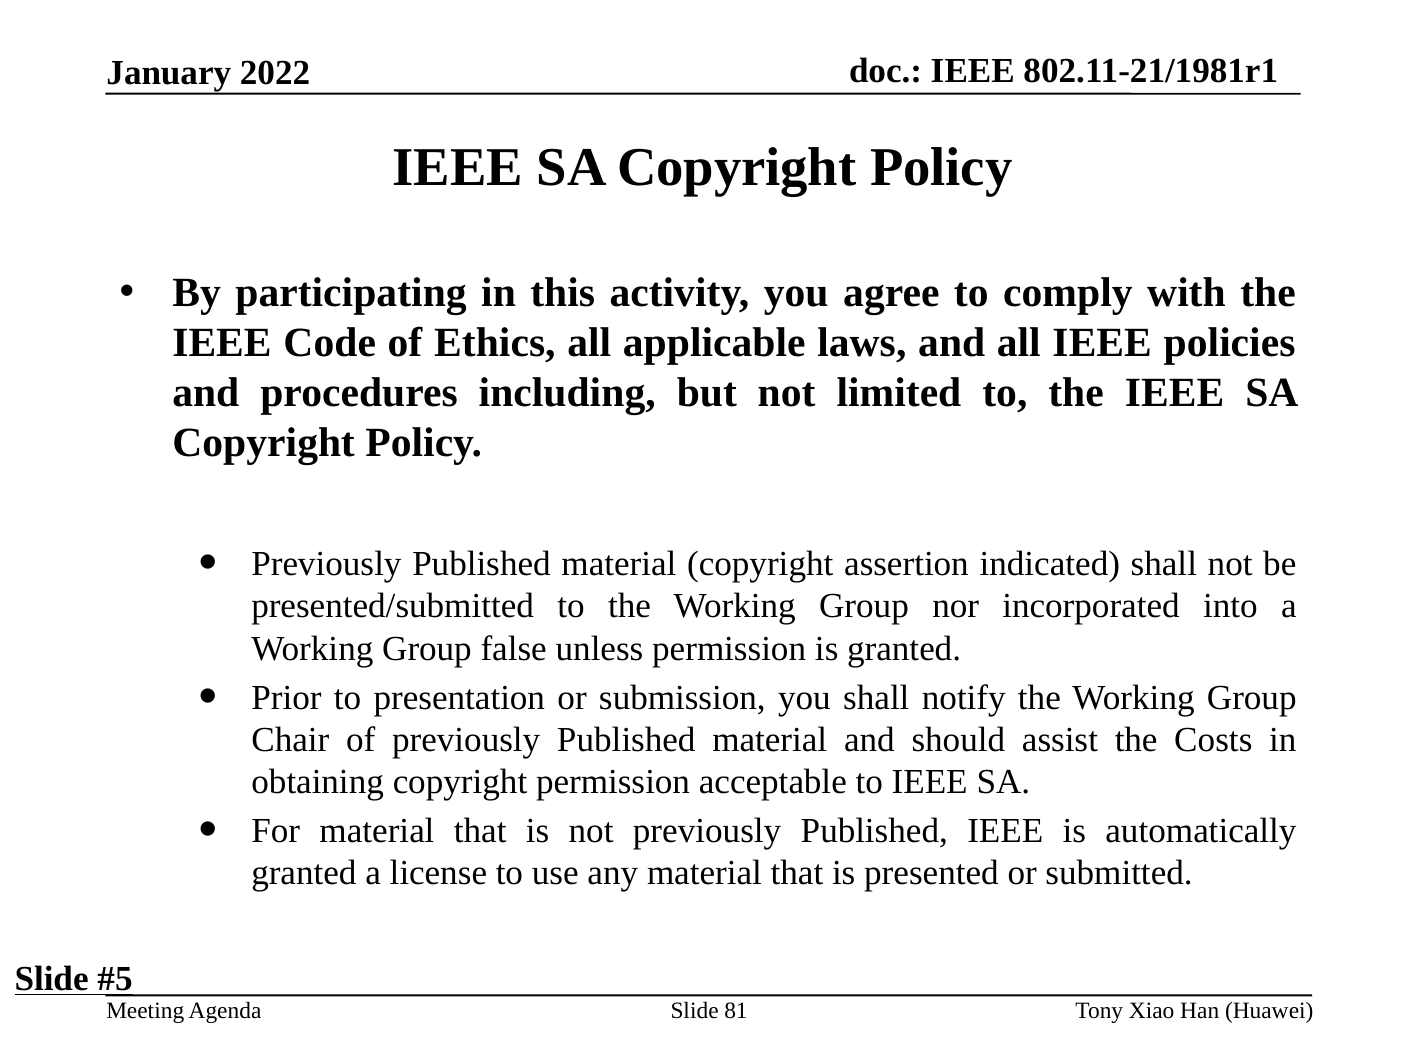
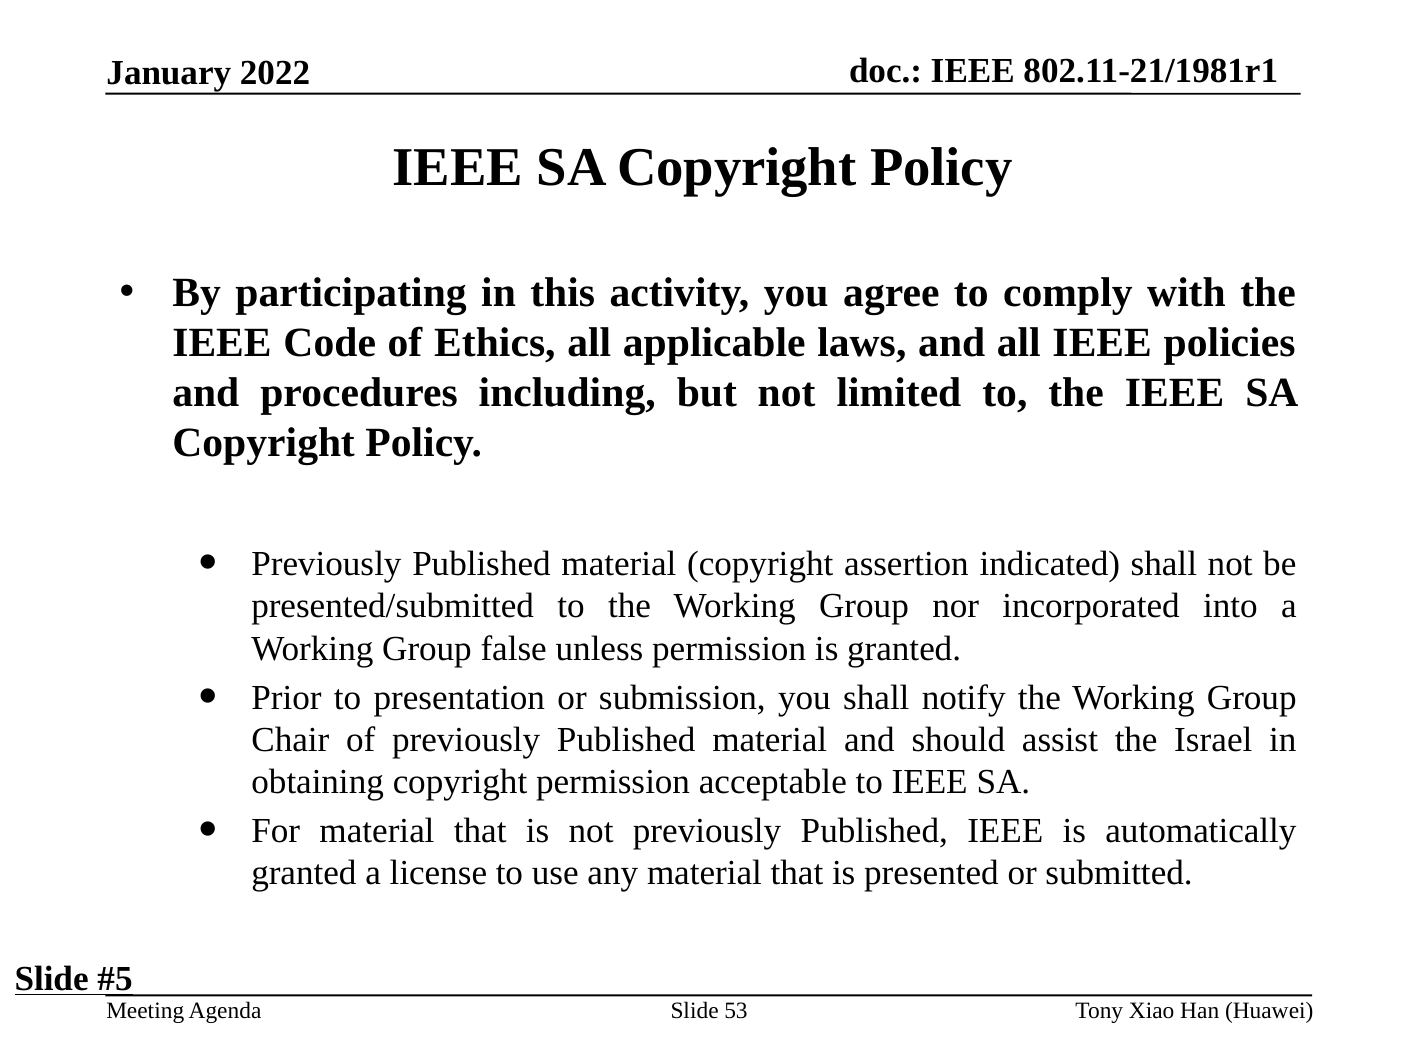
Costs: Costs -> Israel (1213, 740)
81: 81 -> 53 (736, 1011)
